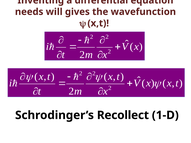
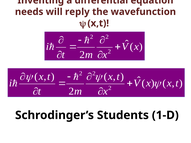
gives: gives -> reply (77, 12)
Recollect: Recollect -> Students (123, 115)
